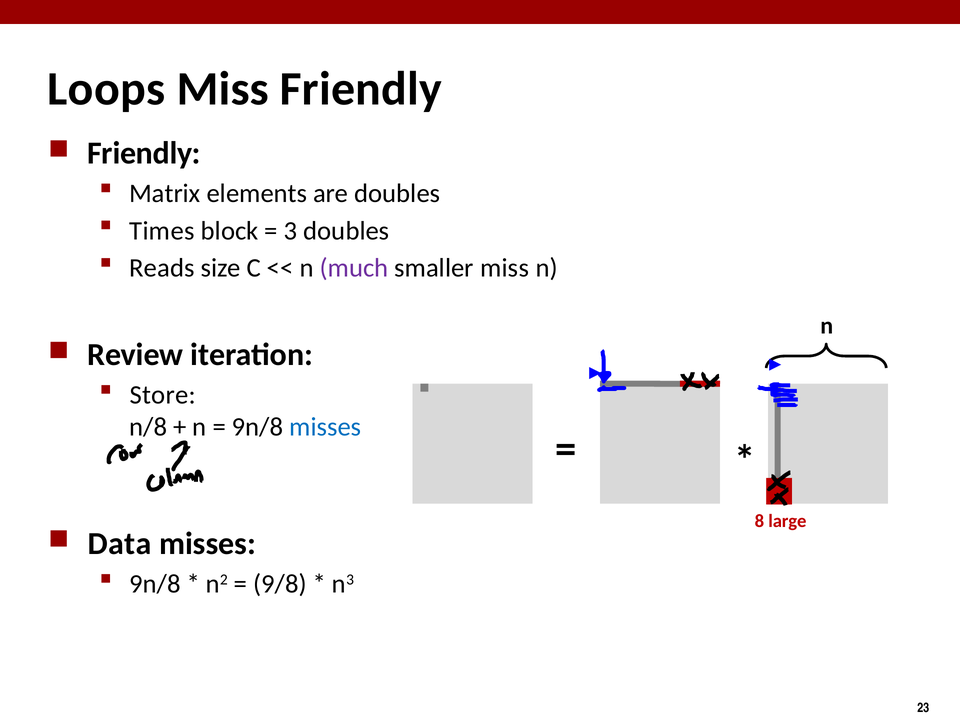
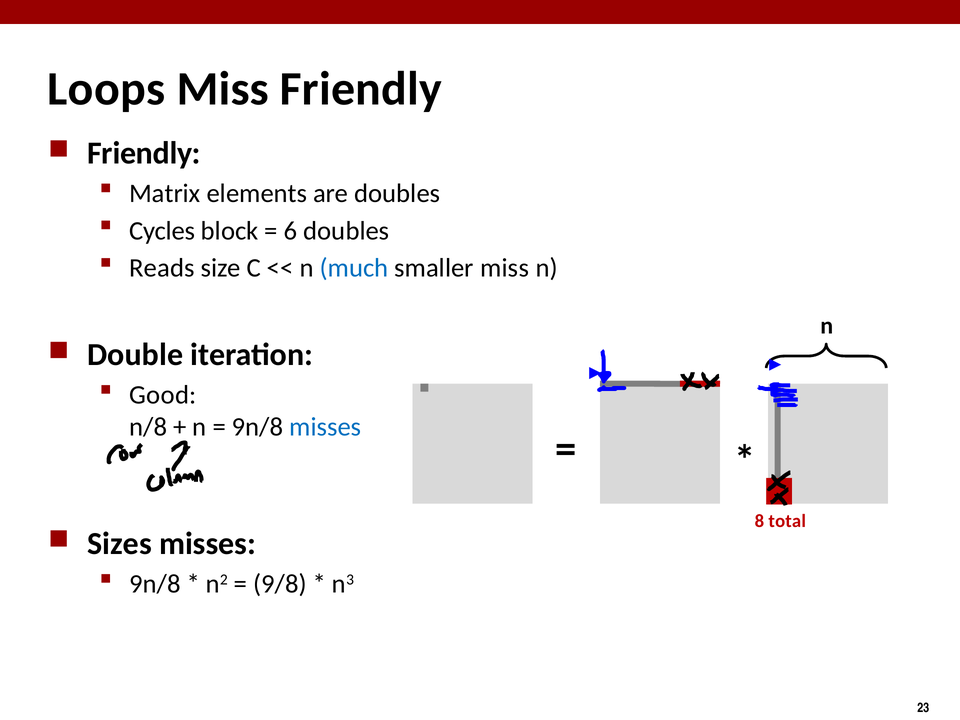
Times: Times -> Cycles (162, 231)
3: 3 -> 6 (291, 231)
much colour: purple -> blue (354, 268)
Review: Review -> Double (135, 355)
Store: Store -> Good (163, 395)
large: large -> total (787, 521)
Data: Data -> Sizes (120, 544)
